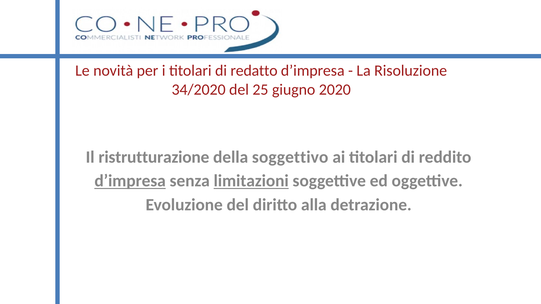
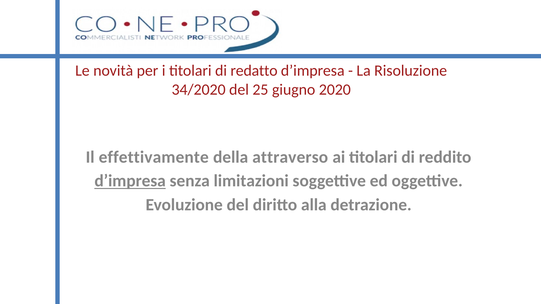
ristrutturazione: ristrutturazione -> effettivamente (154, 157)
soggettivo: soggettivo -> attraverso (290, 157)
limitazioni underline: present -> none (251, 181)
